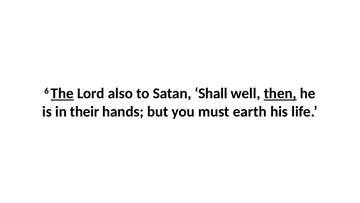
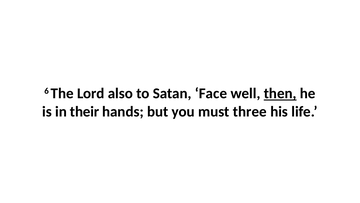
The underline: present -> none (62, 93)
Shall: Shall -> Face (211, 93)
earth: earth -> three (250, 111)
